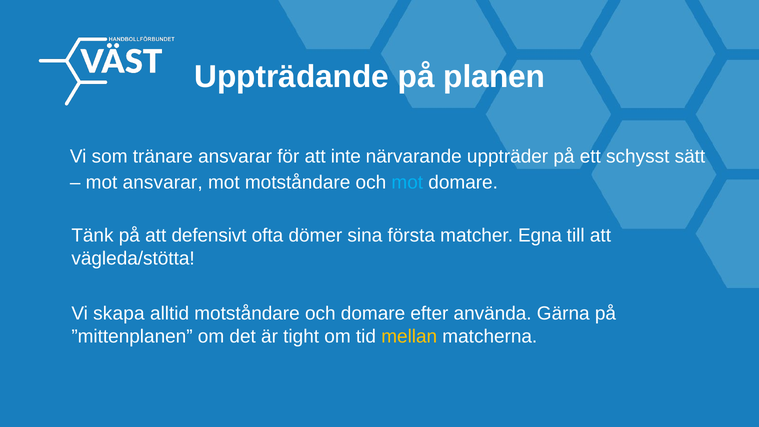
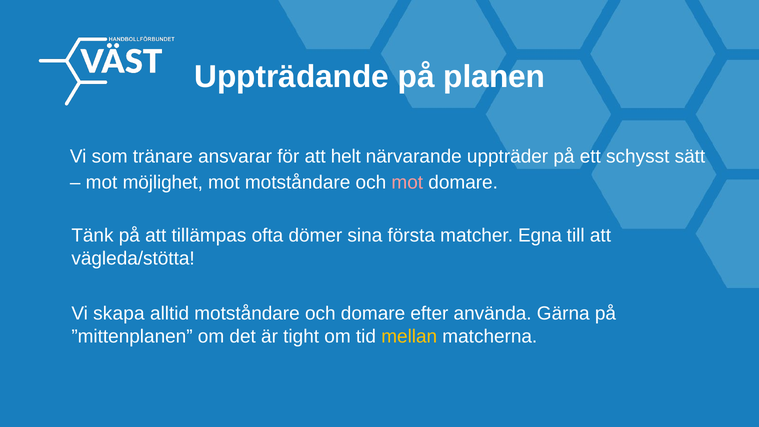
inte: inte -> helt (346, 156)
mot ansvarar: ansvarar -> möjlighet (163, 183)
mot colour: light blue -> pink (407, 183)
defensivt: defensivt -> tillämpas (209, 236)
